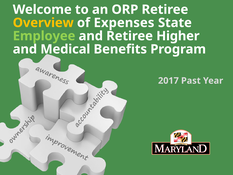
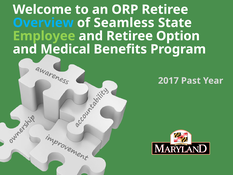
Overview colour: yellow -> light blue (43, 23)
Expenses: Expenses -> Seamless (124, 23)
Higher: Higher -> Option (178, 36)
